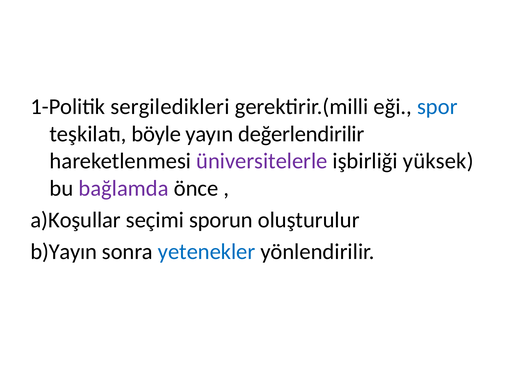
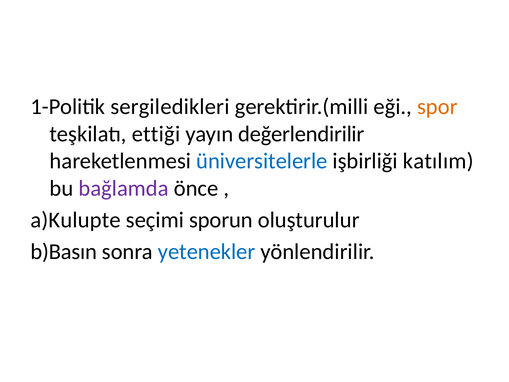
spor colour: blue -> orange (437, 107)
böyle: böyle -> ettiği (156, 134)
üniversitelerle colour: purple -> blue (262, 161)
yüksek: yüksek -> katılım (438, 161)
a)Koşullar: a)Koşullar -> a)Kulupte (76, 220)
b)Yayın: b)Yayın -> b)Basın (64, 252)
